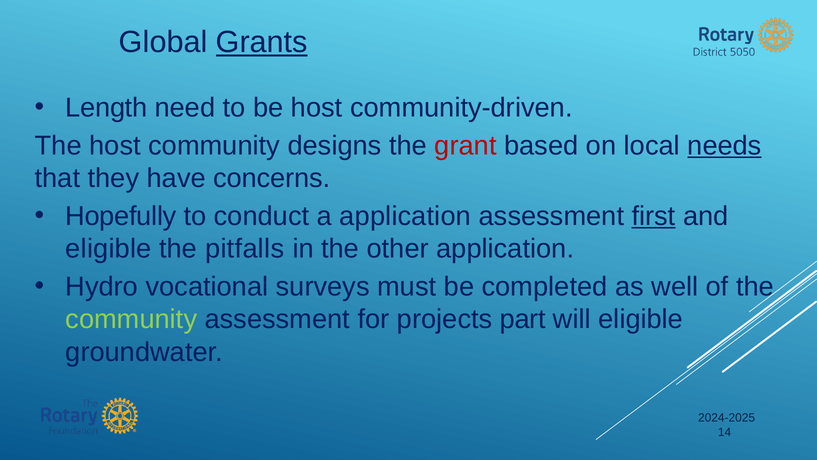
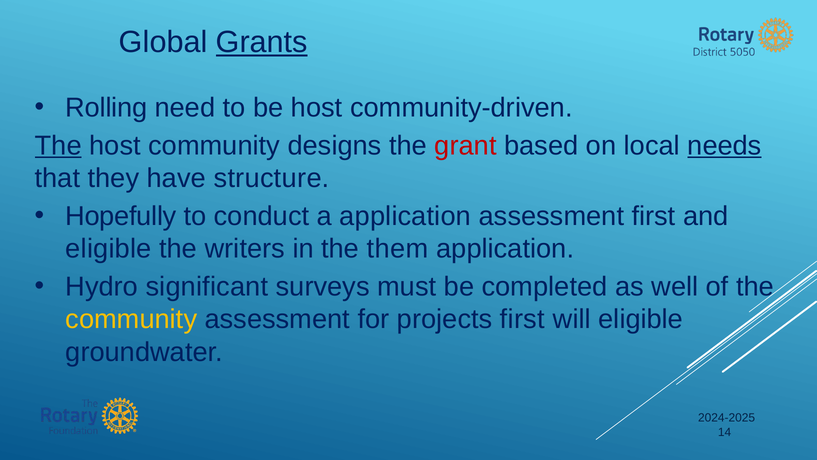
Length: Length -> Rolling (106, 108)
The underline: none -> present (58, 145)
concerns: concerns -> structure (272, 178)
first underline: present -> none (654, 216)
pitfalls: pitfalls -> writers (245, 249)
other: other -> them (398, 249)
vocational: vocational -> significant (207, 286)
community colour: light green -> yellow (131, 319)
projects part: part -> first (522, 319)
